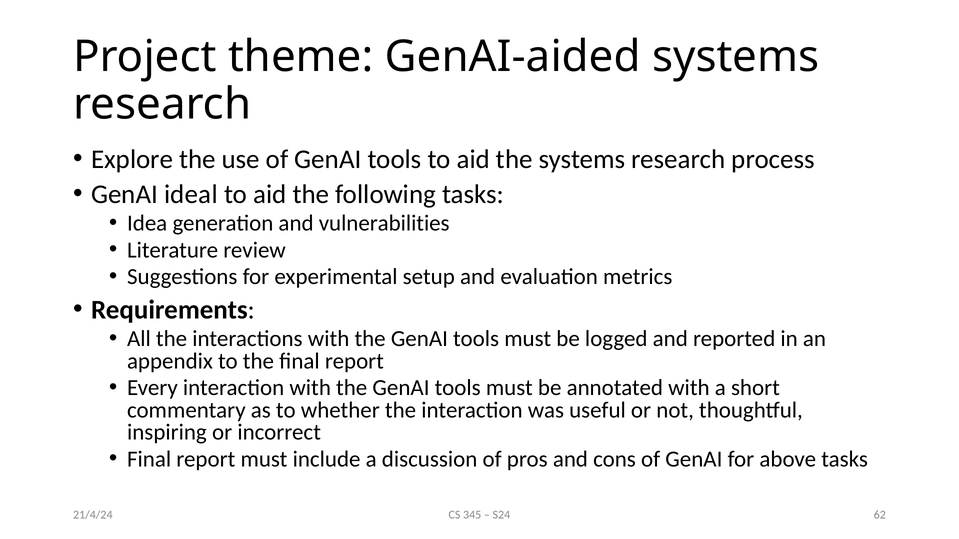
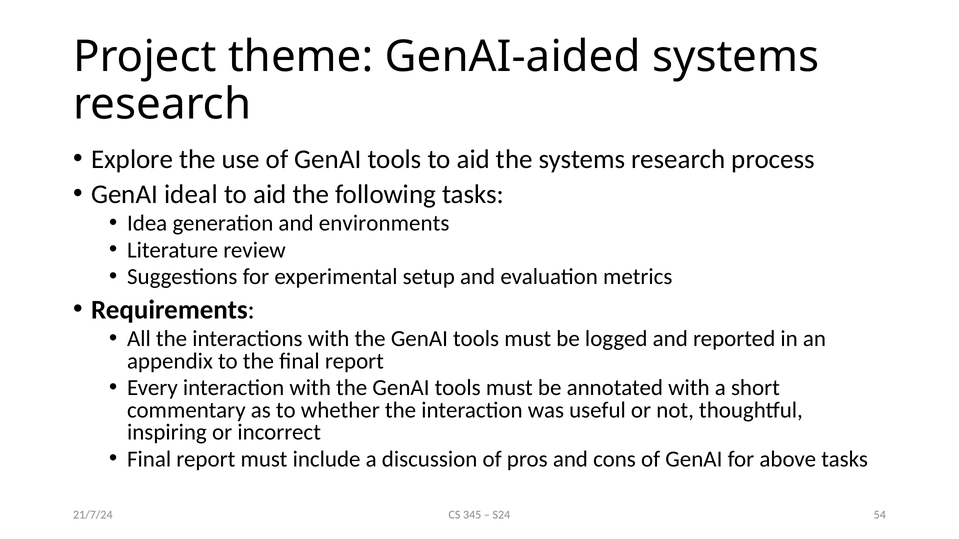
vulnerabilities: vulnerabilities -> environments (384, 223)
62: 62 -> 54 (880, 515)
21/4/24: 21/4/24 -> 21/7/24 (93, 515)
